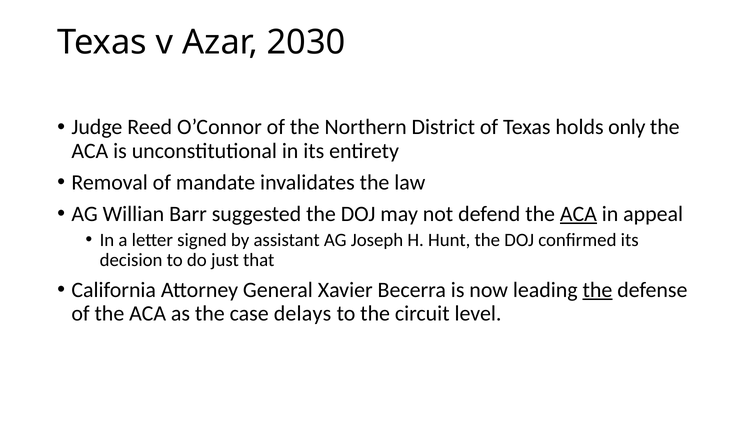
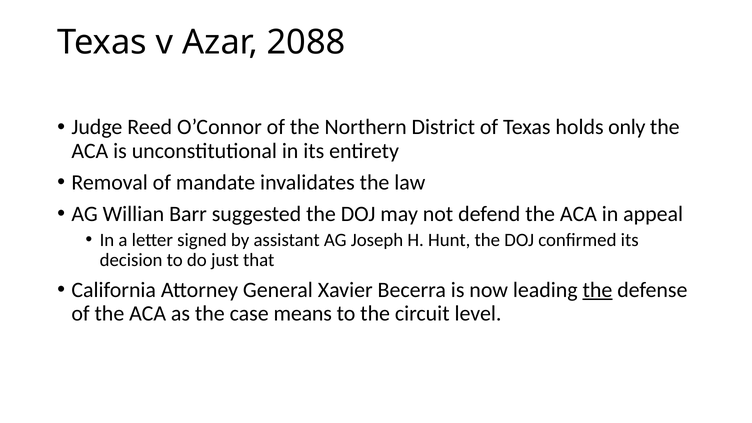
2030: 2030 -> 2088 (306, 42)
ACA underline: present -> none (578, 214)
delays: delays -> means (303, 314)
